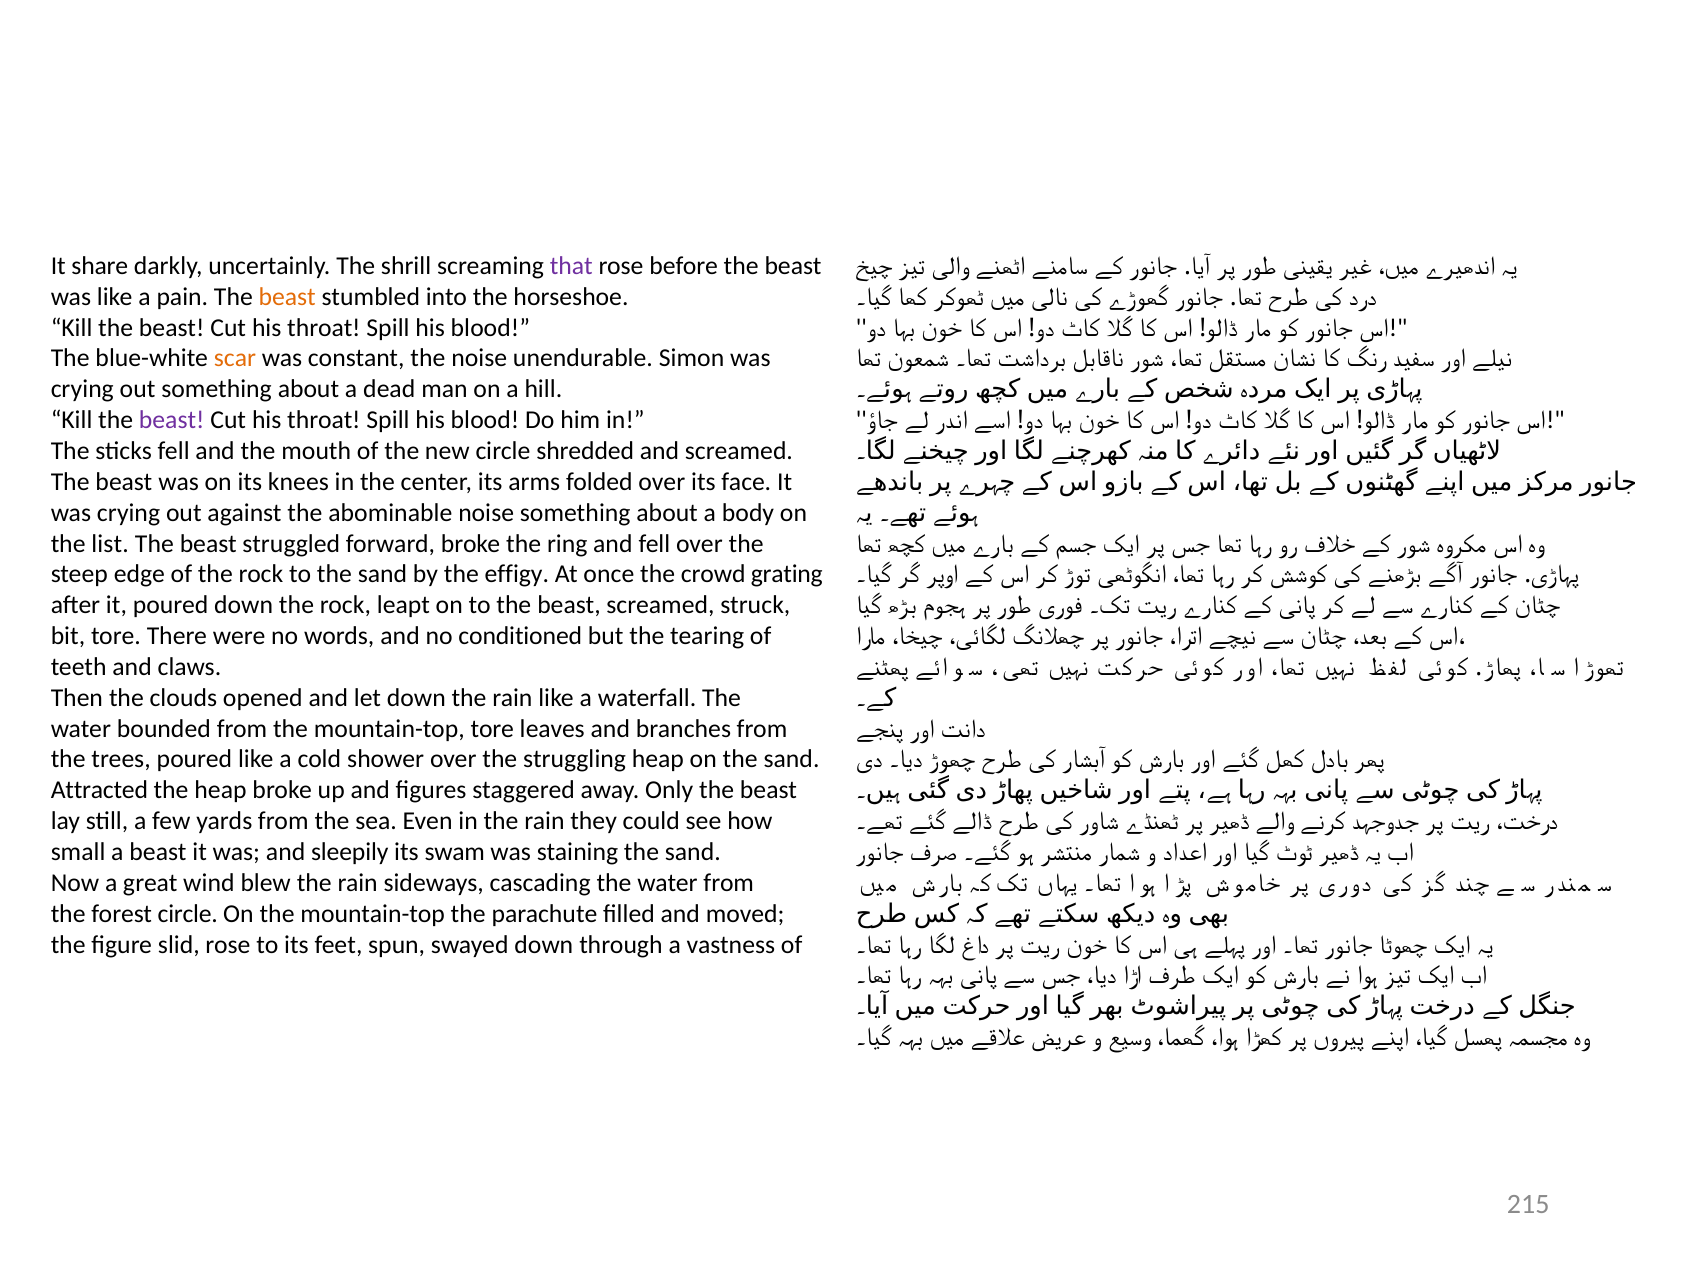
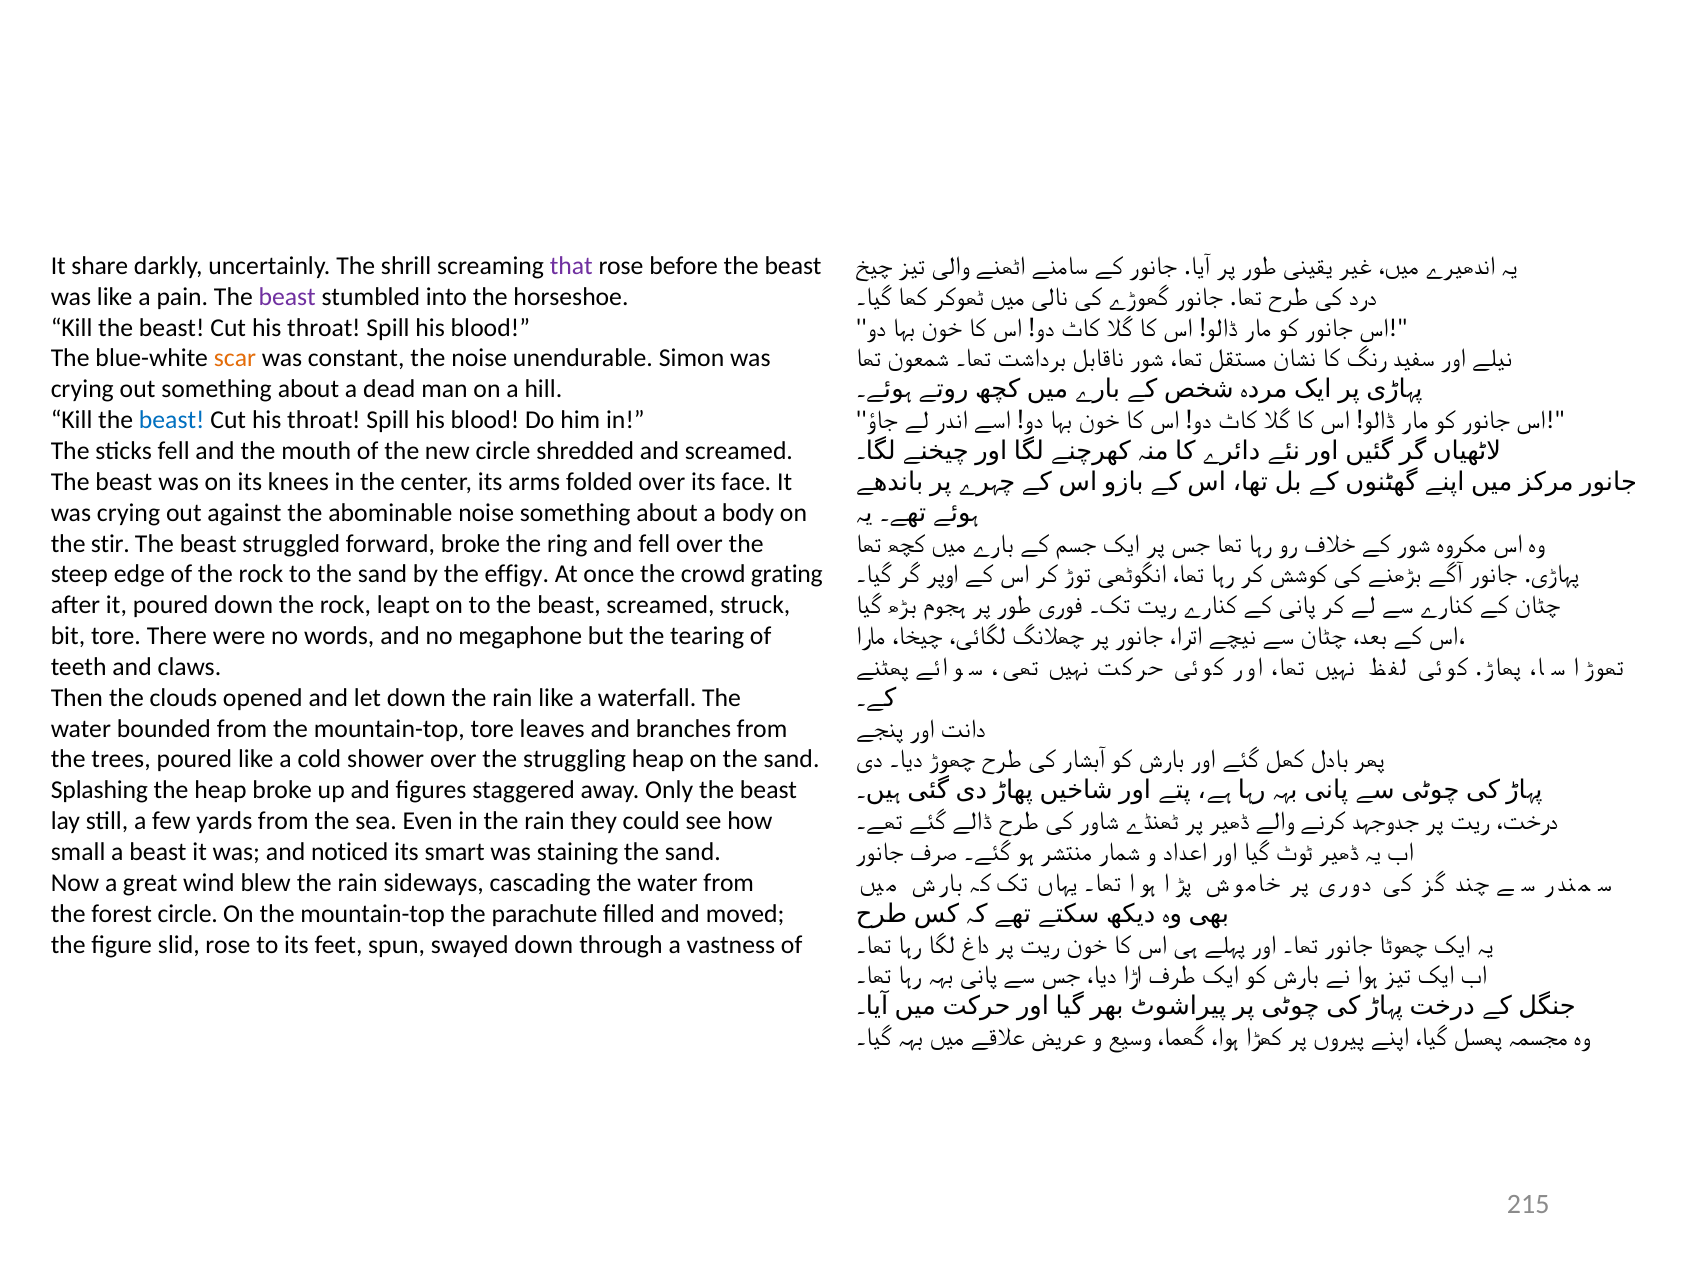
beast colour: orange -> purple (287, 297)
beast colour: purple -> blue (172, 420)
list: list -> stir (110, 544)
conditioned: conditioned -> megaphone (520, 636)
Attracted: Attracted -> Splashing (99, 791)
sleepily: sleepily -> noticed (350, 852)
swam: swam -> smart (455, 852)
